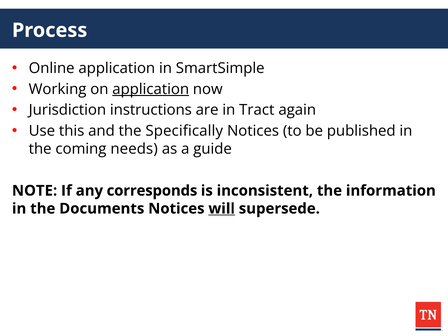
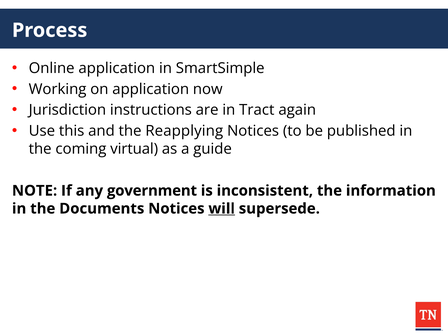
application underline: present -> none (151, 89)
Specifically: Specifically -> Reapplying (184, 131)
needs: needs -> virtual (134, 149)
corresponds: corresponds -> government (152, 191)
